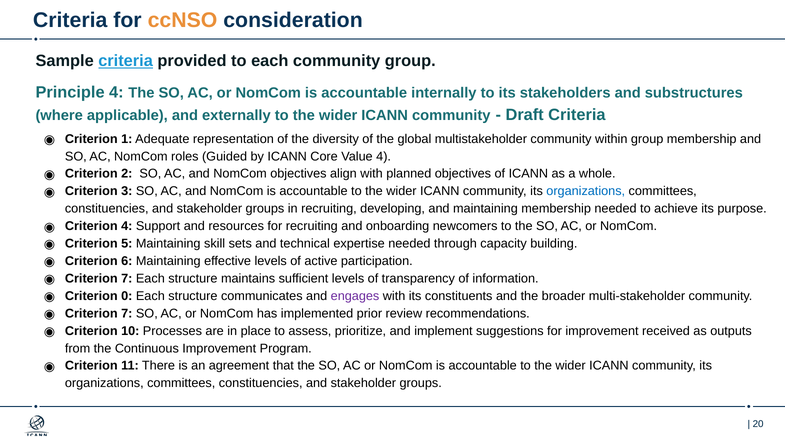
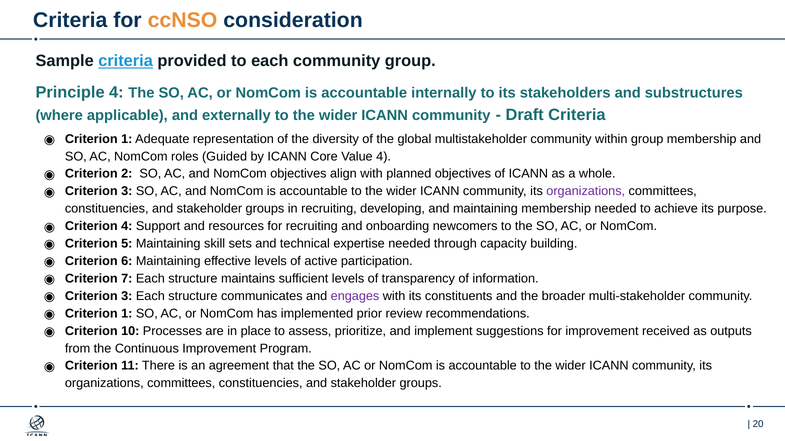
organizations colour: blue -> purple (586, 191)
0: 0 -> 3 (127, 296)
7: 7 -> 1 (127, 314)
